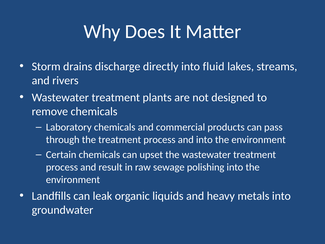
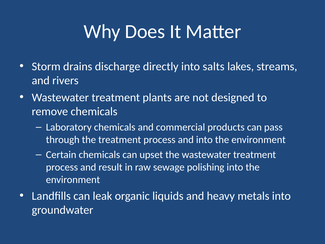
fluid: fluid -> salts (214, 66)
